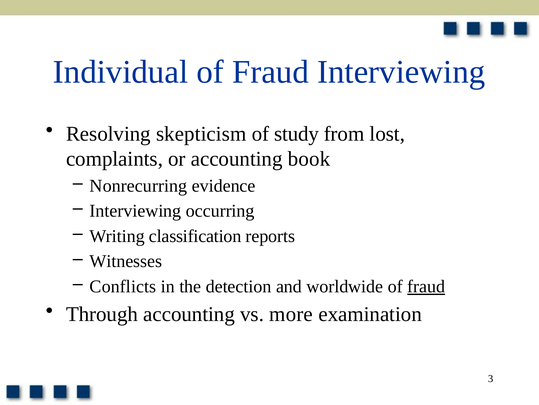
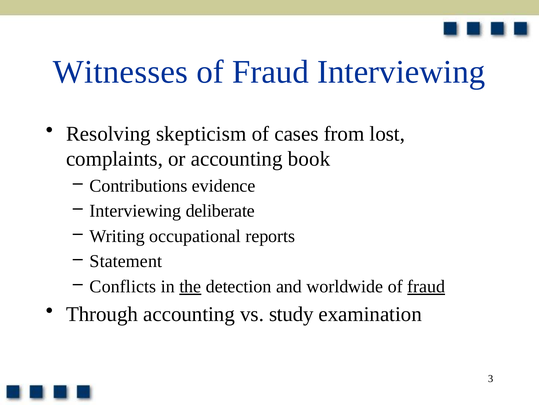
Individual: Individual -> Witnesses (120, 72)
study: study -> cases (296, 134)
Nonrecurring: Nonrecurring -> Contributions (139, 185)
occurring: occurring -> deliberate (220, 211)
classification: classification -> occupational (195, 236)
Witnesses: Witnesses -> Statement (126, 261)
the underline: none -> present (190, 286)
more: more -> study (291, 314)
